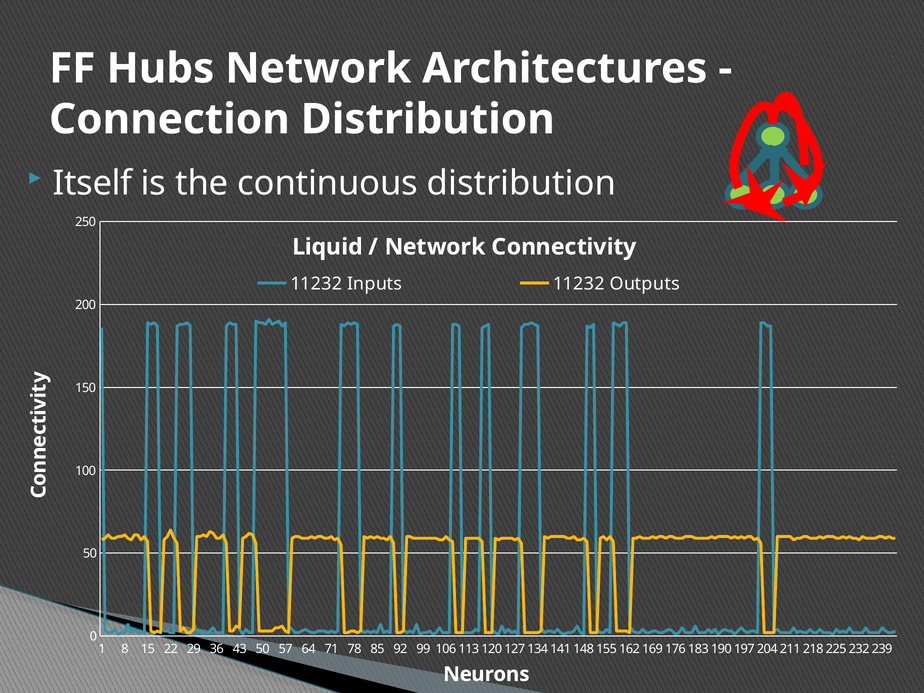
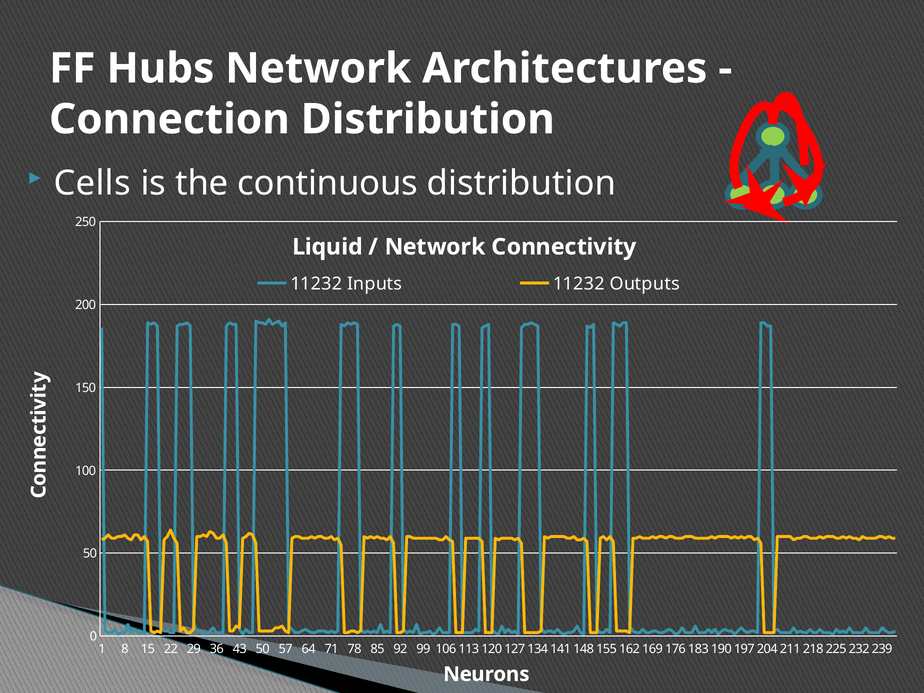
Itself: Itself -> Cells (92, 183)
